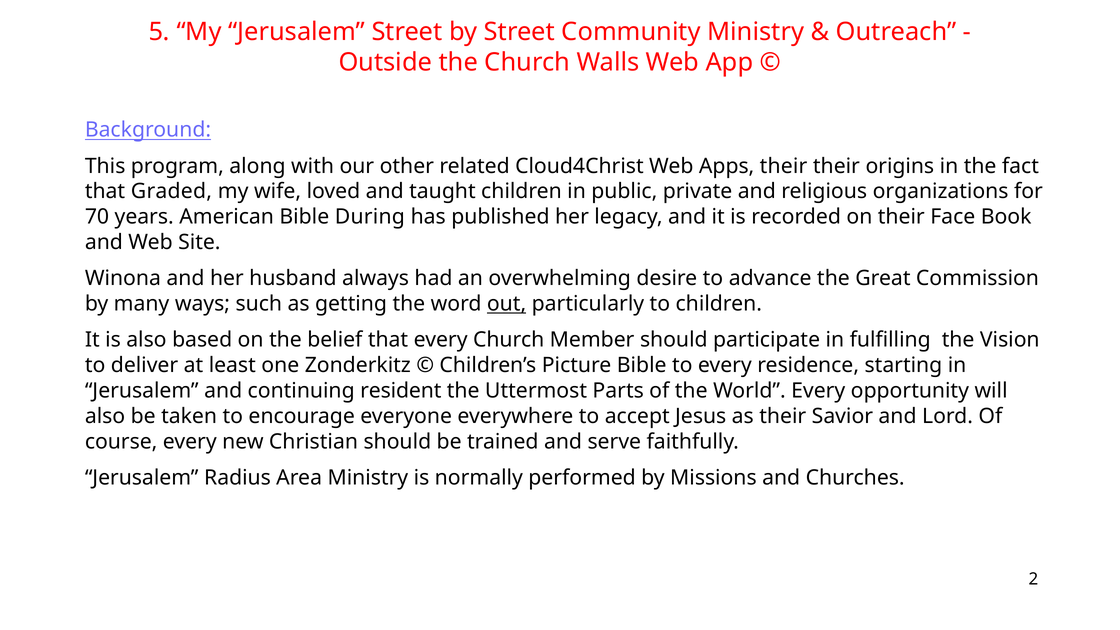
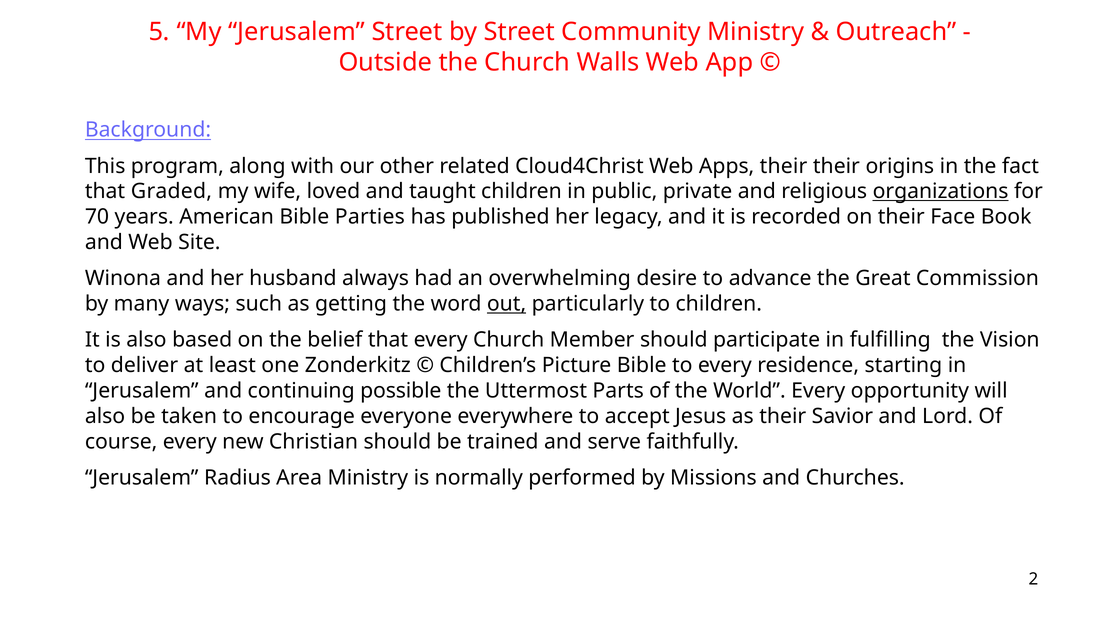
organizations underline: none -> present (941, 192)
During: During -> Parties (370, 217)
resident: resident -> possible (401, 391)
